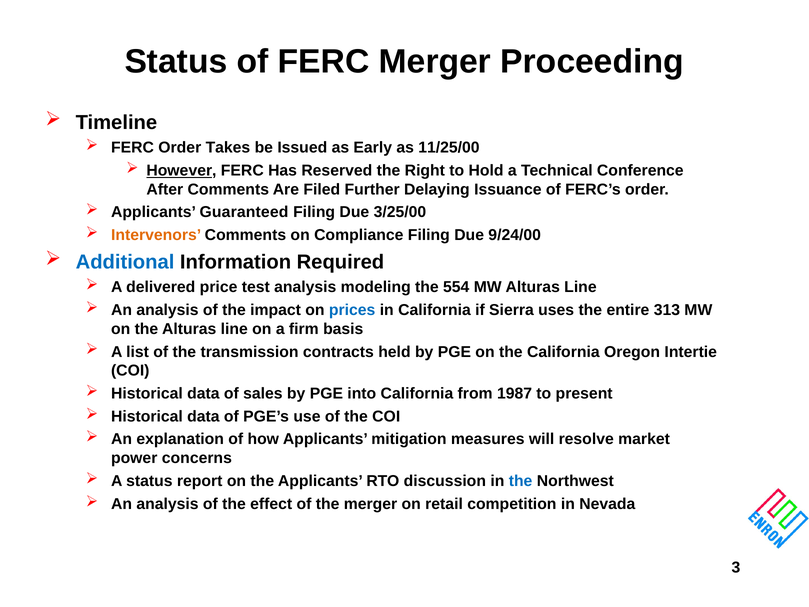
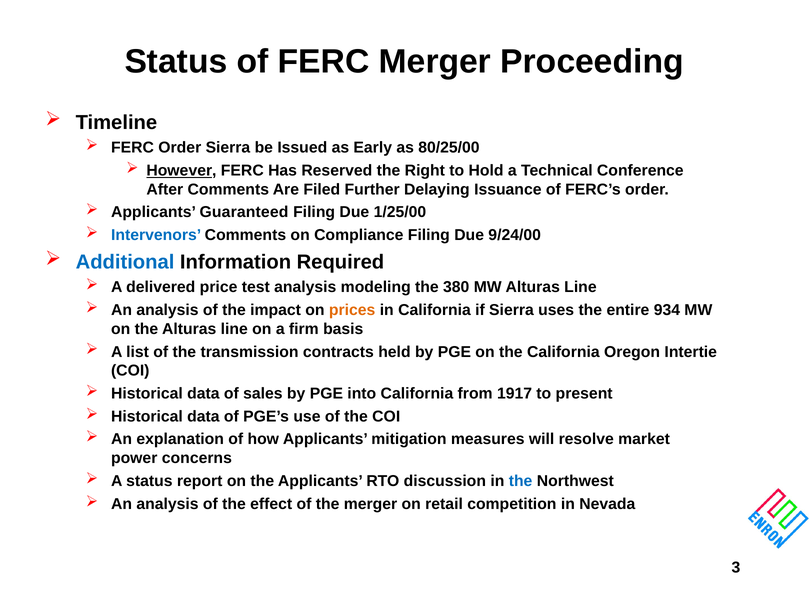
Order Takes: Takes -> Sierra (228, 147)
11/25/00: 11/25/00 -> 80/25/00 (449, 147)
3/25/00: 3/25/00 -> 1/25/00 (400, 212)
Intervenors colour: orange -> blue (156, 235)
554: 554 -> 380 (456, 287)
prices colour: blue -> orange (352, 310)
313: 313 -> 934 (667, 310)
1987: 1987 -> 1917 (515, 393)
